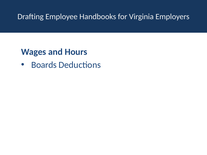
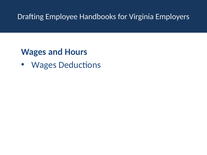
Boards: Boards -> Wages (44, 65)
